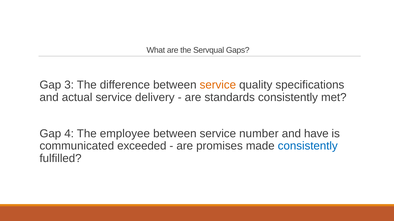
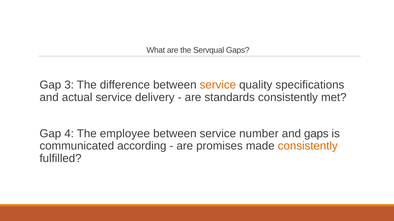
and have: have -> gaps (316, 134)
exceeded: exceeded -> according (142, 146)
consistently colour: blue -> orange (308, 146)
